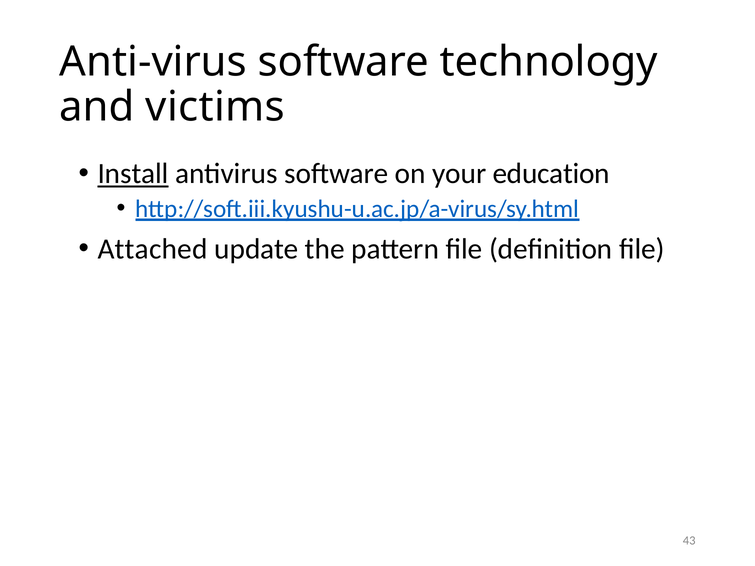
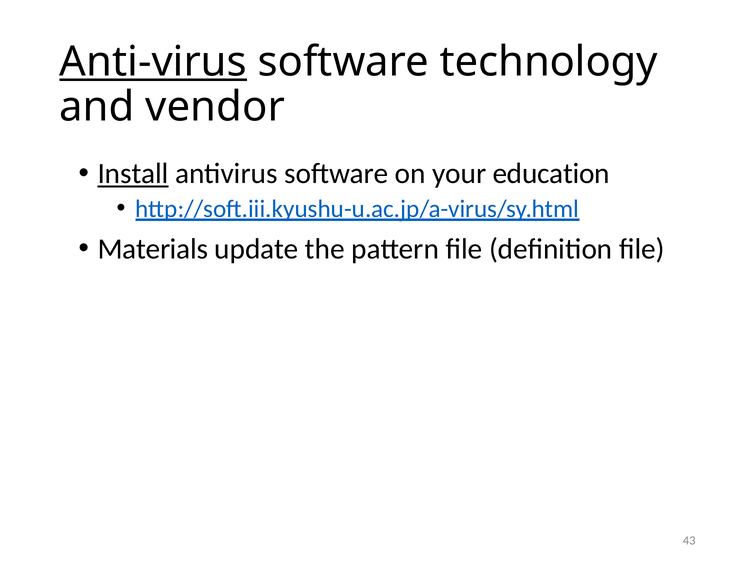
Anti-virus underline: none -> present (153, 62)
victims: victims -> vendor (215, 107)
Attached: Attached -> Materials (153, 249)
